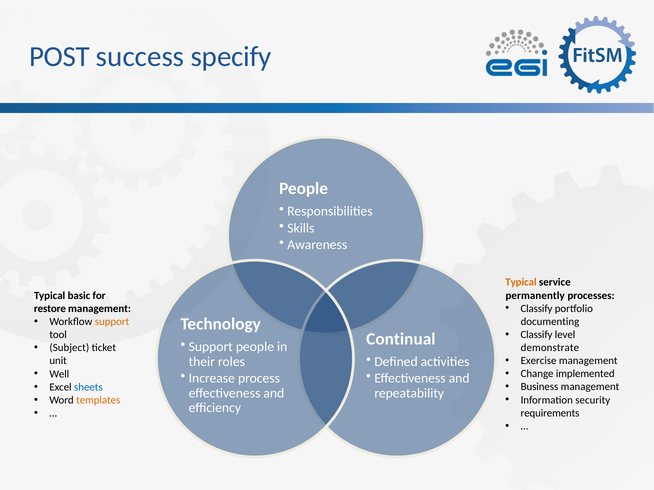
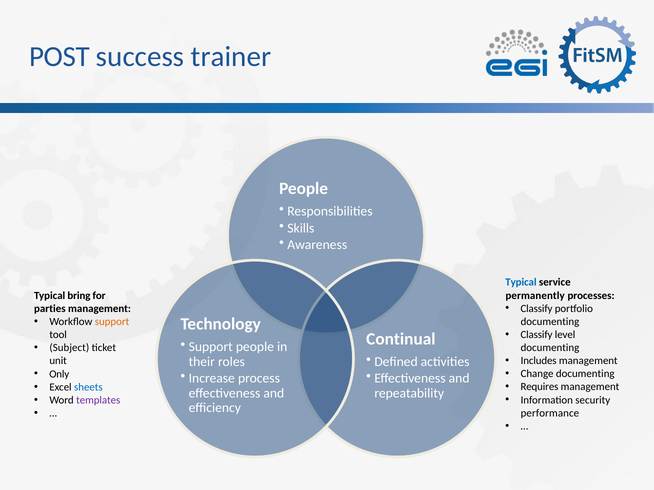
specify: specify -> trainer (231, 57)
Typical colour: orange -> blue (521, 283)
basic: basic -> bring (79, 296)
restore: restore -> parties (50, 309)
demonstrate: demonstrate -> documenting (550, 348)
Exercise: Exercise -> Includes (539, 361)
Change implemented: implemented -> documenting (585, 374)
Well: Well -> Only (59, 374)
Business: Business -> Requires (539, 387)
templates colour: orange -> purple (98, 400)
requirements: requirements -> performance (550, 413)
